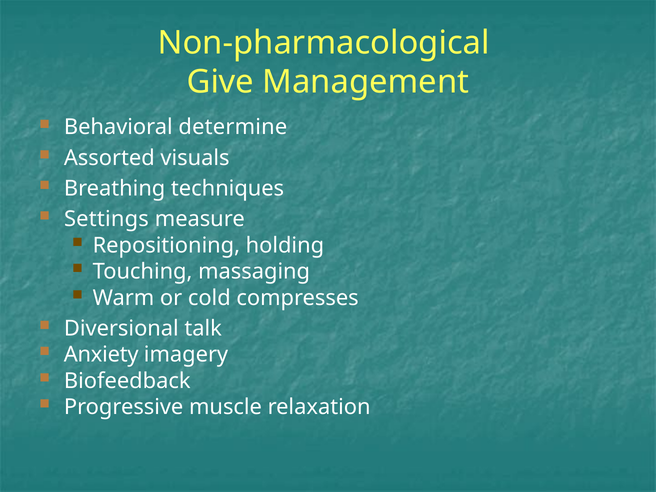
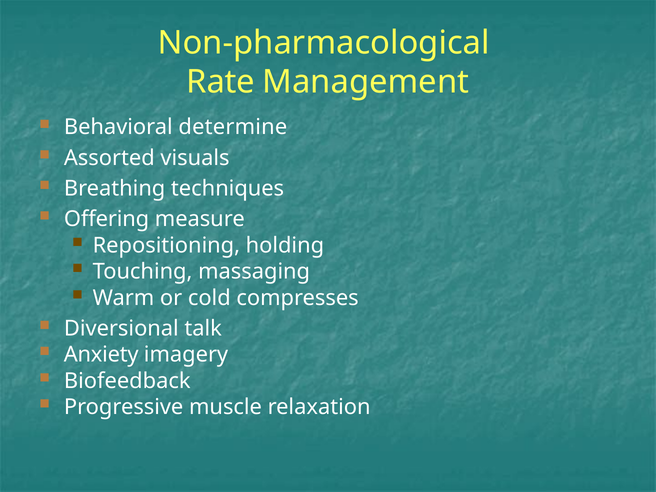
Give: Give -> Rate (221, 82)
Settings: Settings -> Offering (107, 219)
